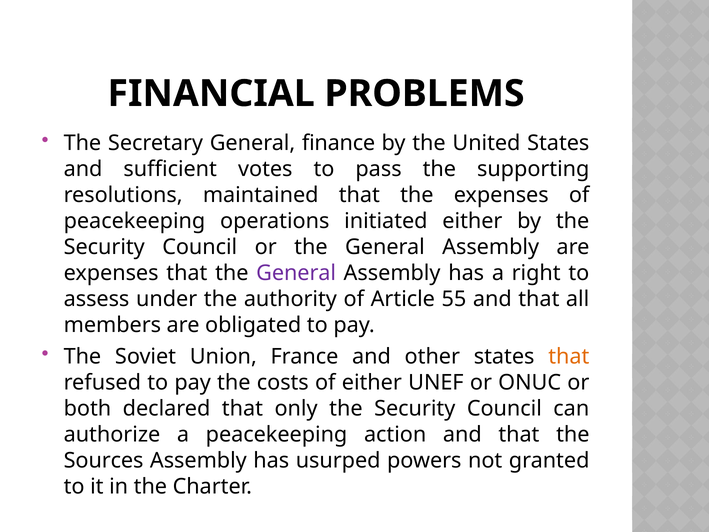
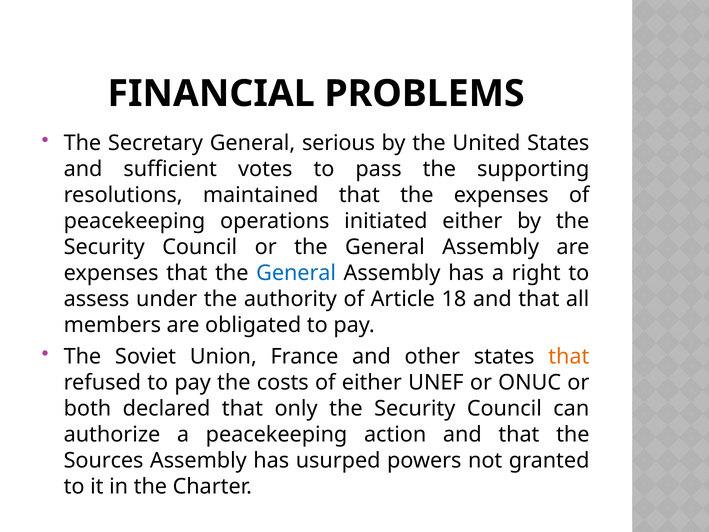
finance: finance -> serious (339, 143)
General colour: purple -> blue (296, 273)
55: 55 -> 18 (454, 299)
